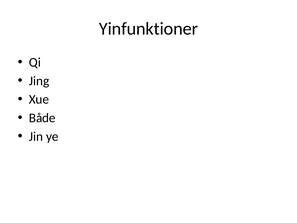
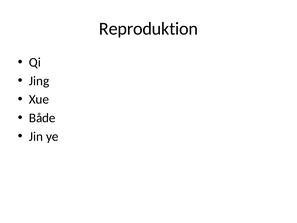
Yinfunktioner: Yinfunktioner -> Reproduktion (149, 29)
